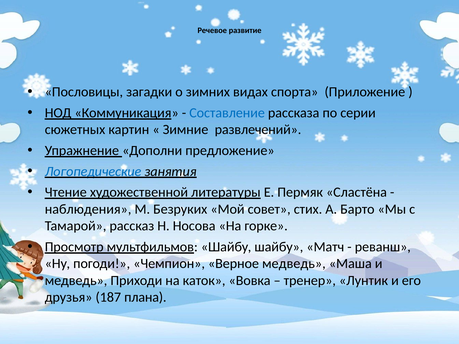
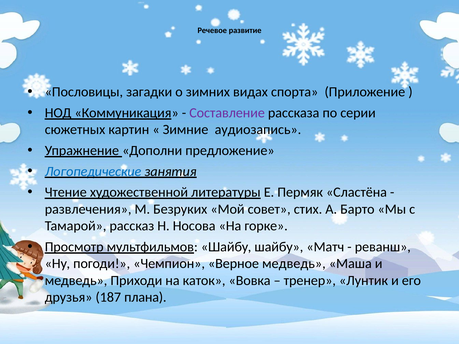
Составление colour: blue -> purple (227, 113)
развлечений: развлечений -> аудиозапись (258, 130)
наблюдения: наблюдения -> развлечения (88, 209)
